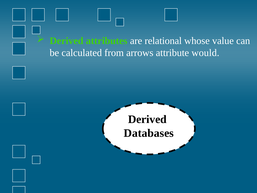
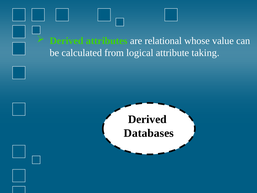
arrows: arrows -> logical (140, 53)
would: would -> taking (205, 53)
